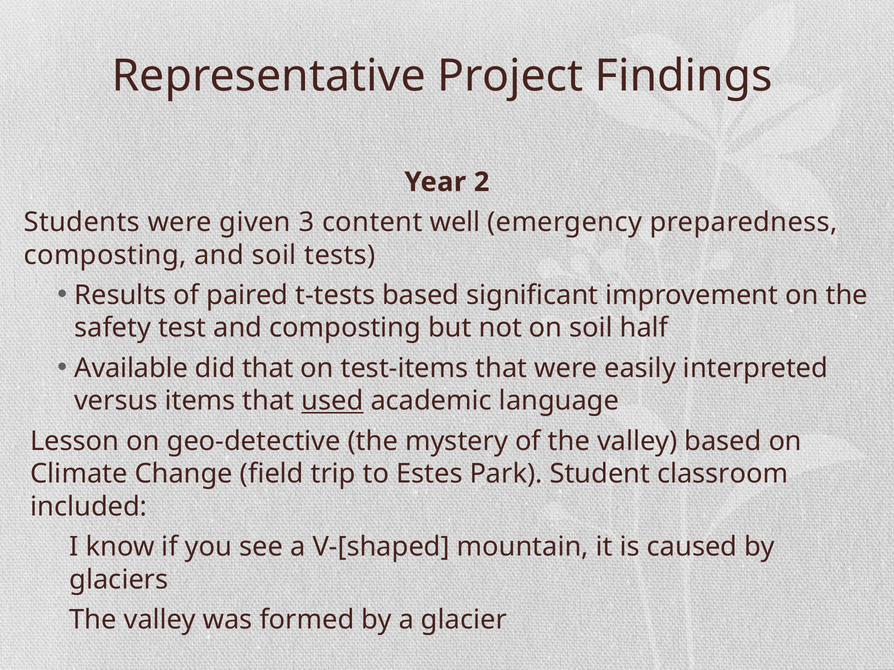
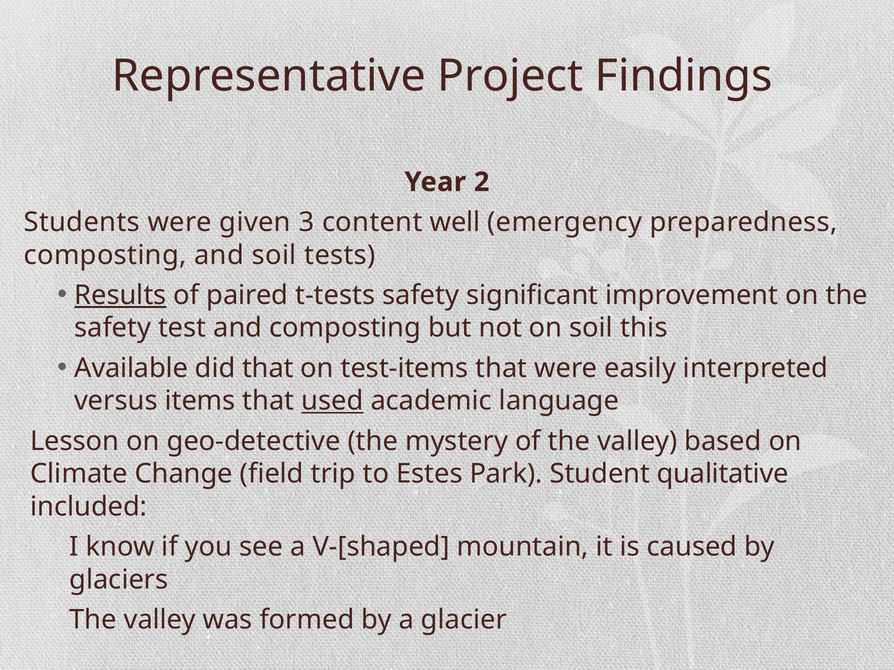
Results underline: none -> present (120, 295)
t-tests based: based -> safety (421, 295)
half: half -> this (644, 328)
classroom: classroom -> qualitative (723, 474)
